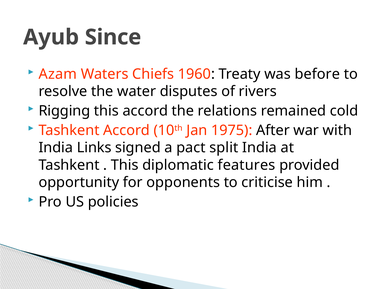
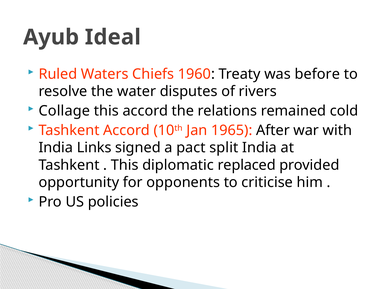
Since: Since -> Ideal (113, 37)
Azam: Azam -> Ruled (58, 74)
Rigging: Rigging -> Collage (64, 111)
1975: 1975 -> 1965 (232, 131)
features: features -> replaced (247, 165)
